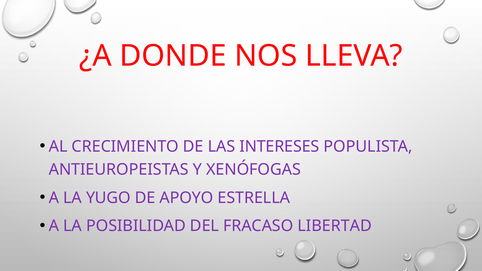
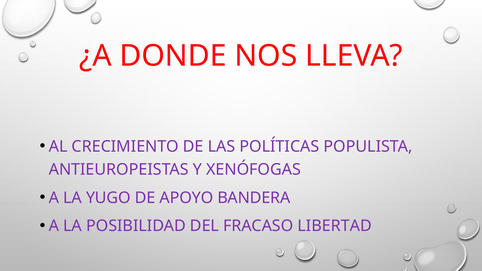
INTERESES: INTERESES -> POLÍTICAS (279, 147)
ESTRELLA: ESTRELLA -> BANDERA (254, 198)
